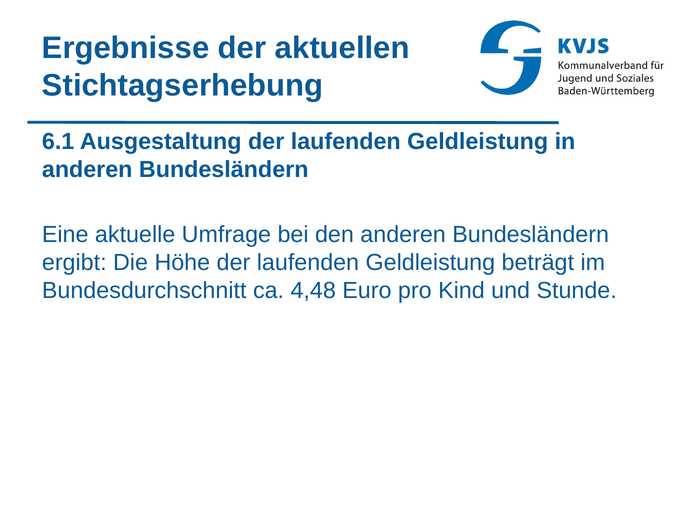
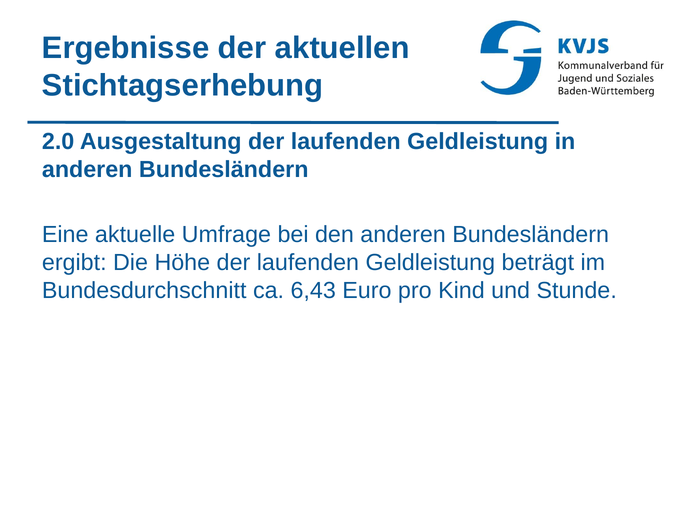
6.1: 6.1 -> 2.0 (58, 141)
4,48: 4,48 -> 6,43 (313, 291)
